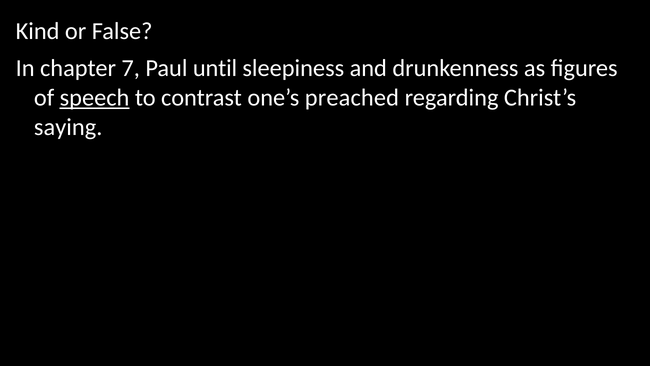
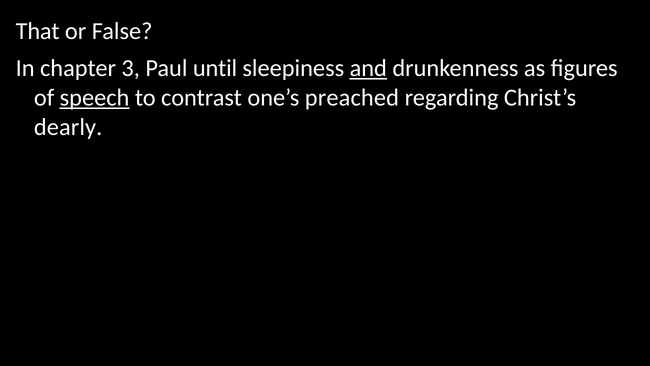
Kind: Kind -> That (38, 31)
7: 7 -> 3 (131, 68)
and underline: none -> present (368, 68)
saying: saying -> dearly (68, 127)
